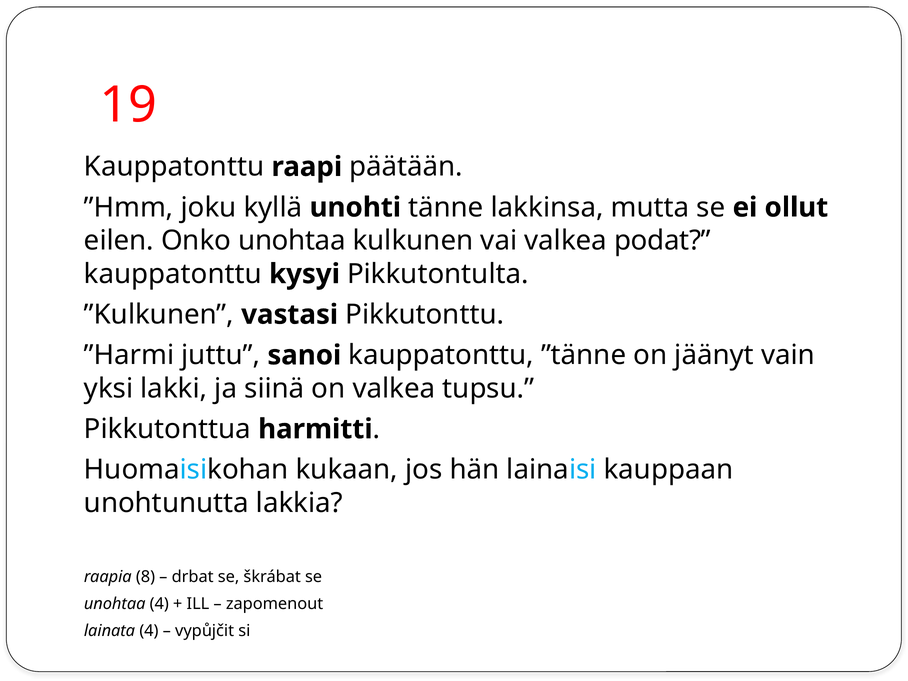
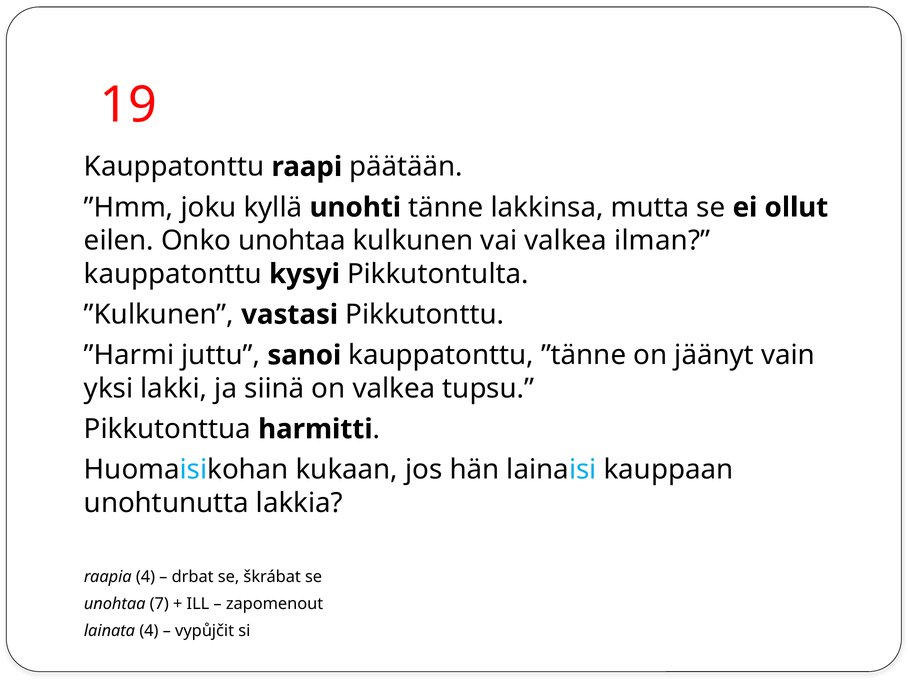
podat: podat -> ilman (662, 241)
raapia 8: 8 -> 4 (145, 577)
unohtaa 4: 4 -> 7 (159, 604)
